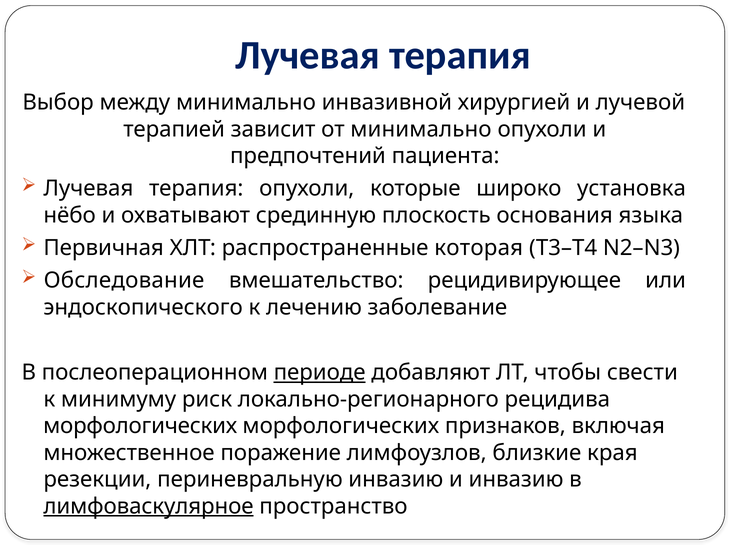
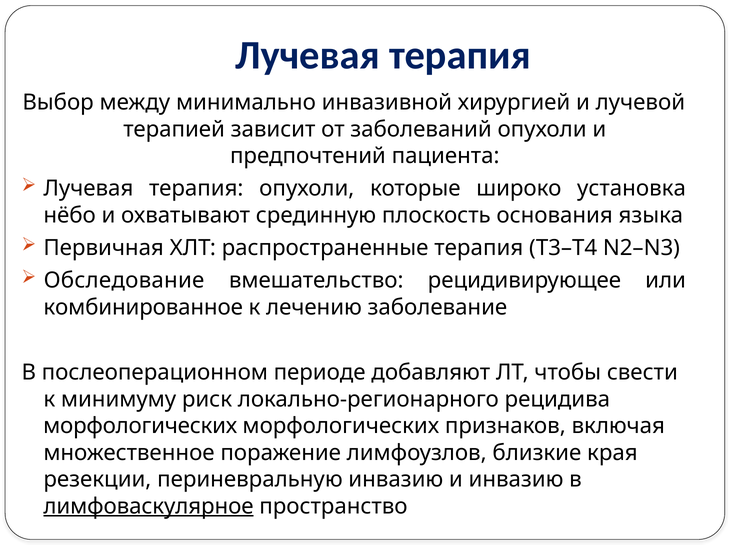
от минимально: минимально -> заболеваний (421, 129)
распространенные которая: которая -> терапия (479, 248)
эндоскопического: эндоскопического -> комбинированное (143, 308)
периоде underline: present -> none (320, 373)
